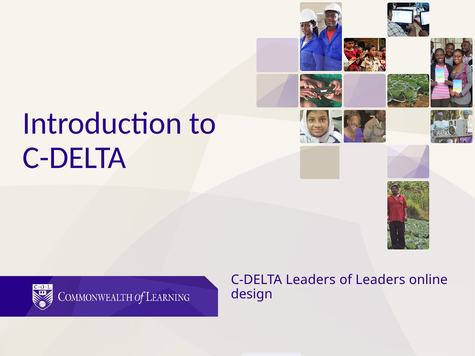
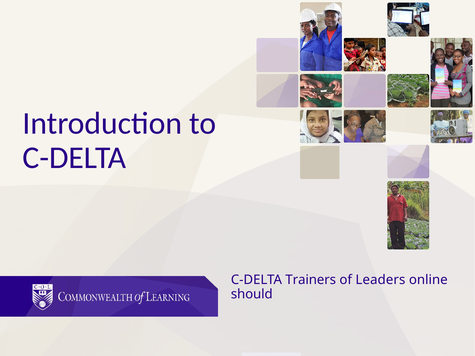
C-DELTA Leaders: Leaders -> Trainers (311, 280)
design: design -> should (252, 294)
